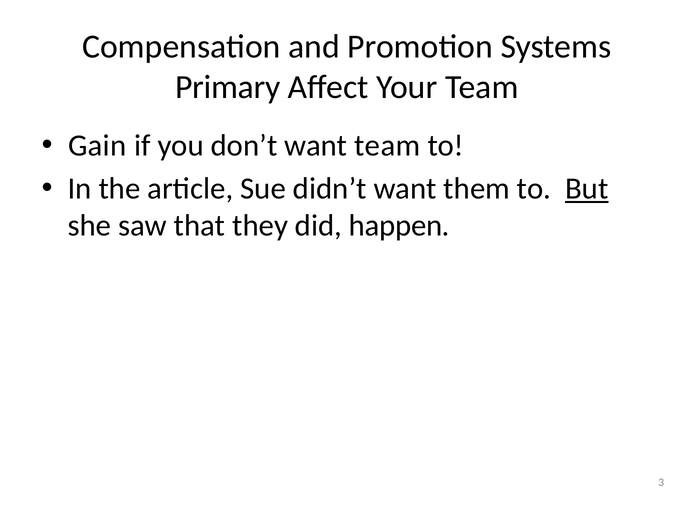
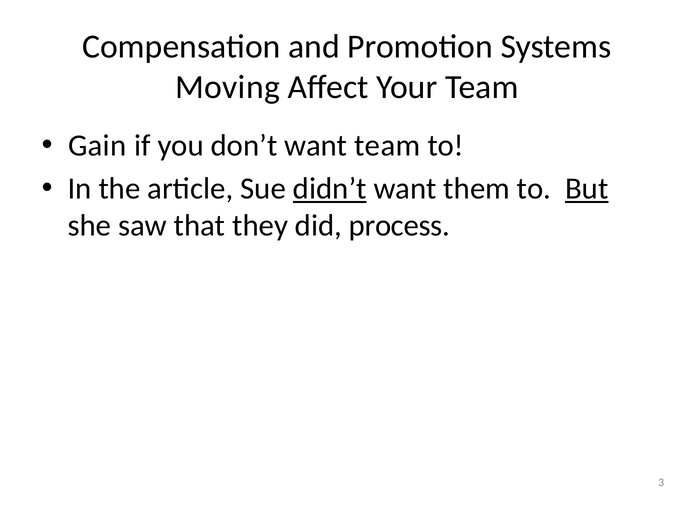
Primary: Primary -> Moving (228, 87)
didn’t underline: none -> present (330, 189)
happen: happen -> process (399, 226)
